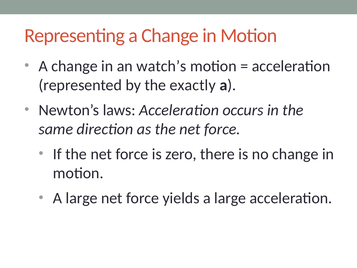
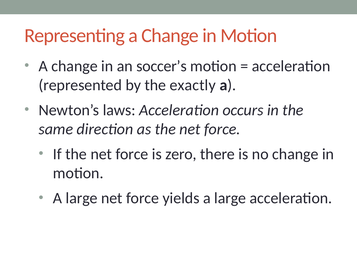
watch’s: watch’s -> soccer’s (162, 66)
